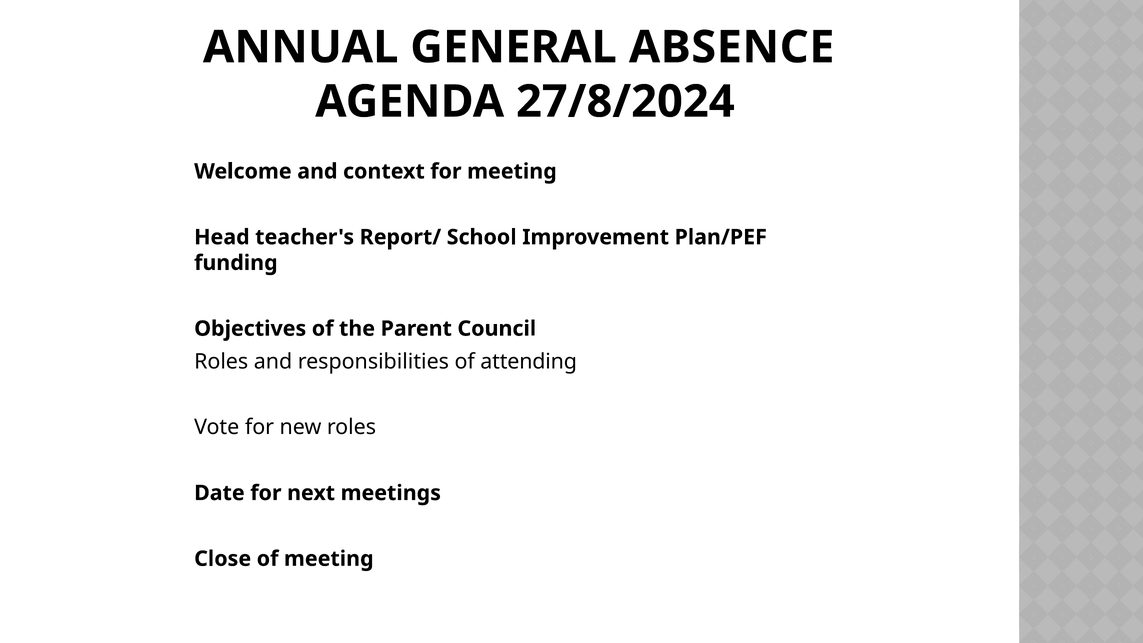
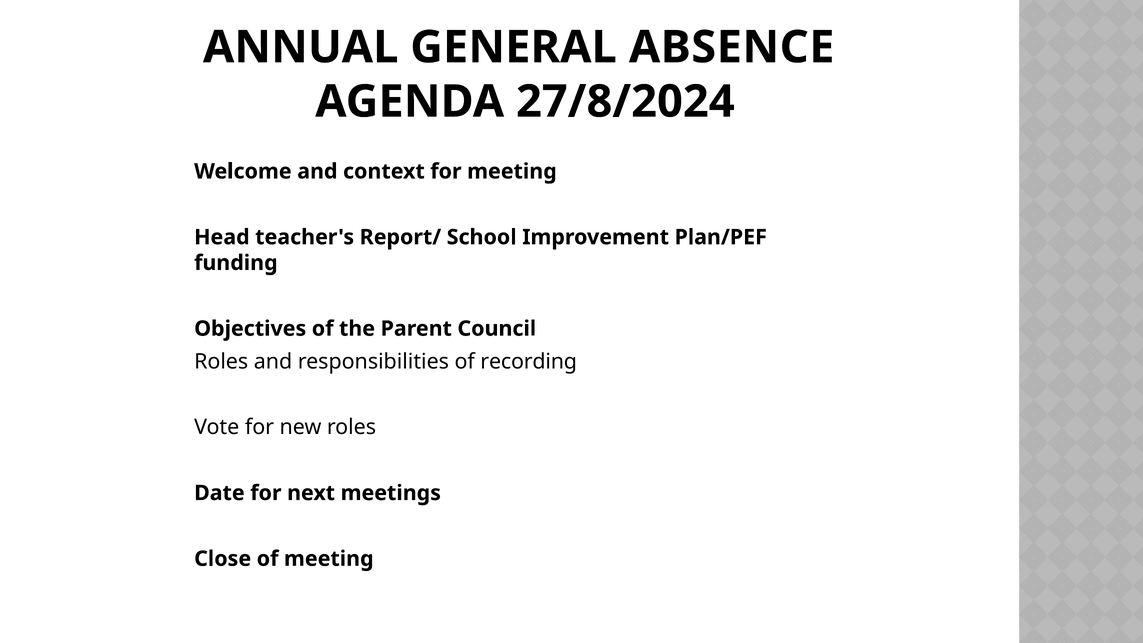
attending: attending -> recording (529, 362)
